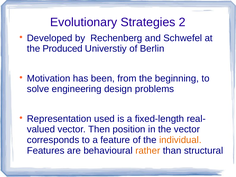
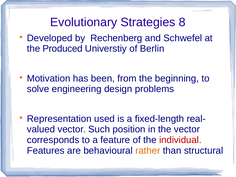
2: 2 -> 8 (182, 22)
Then: Then -> Such (99, 129)
individual colour: orange -> red (180, 140)
